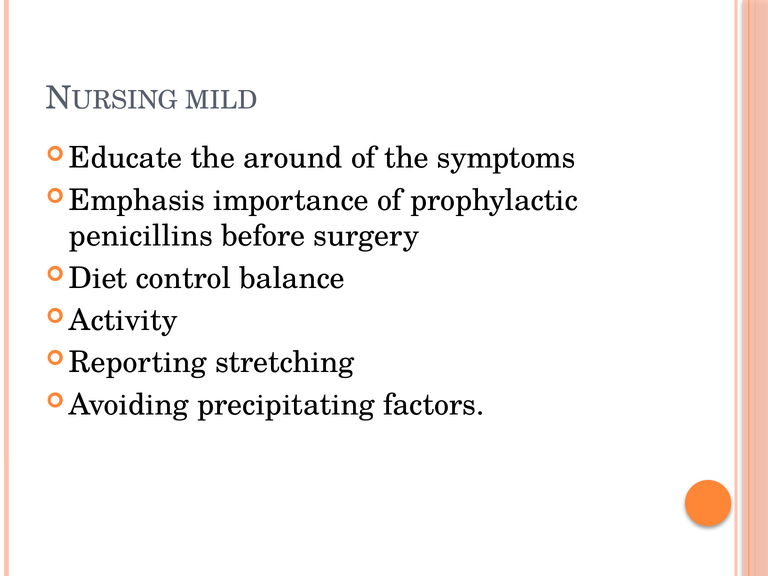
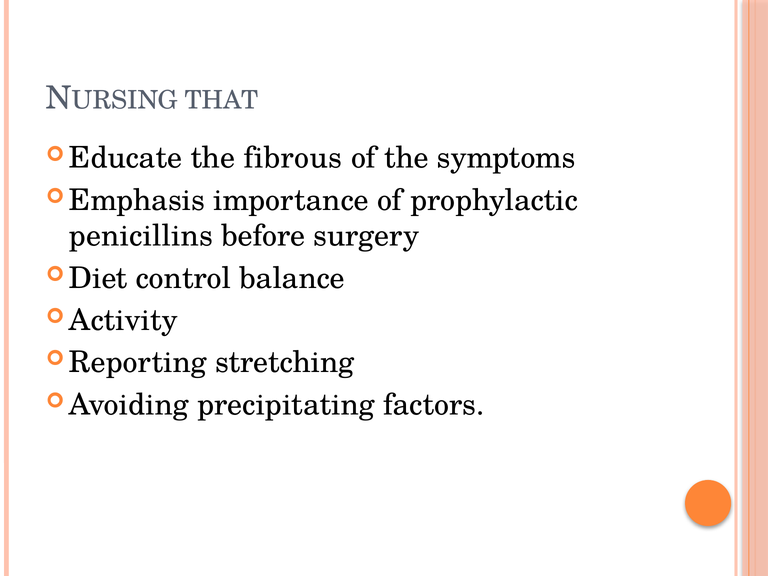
MILD: MILD -> THAT (222, 100)
around: around -> fibrous (293, 158)
